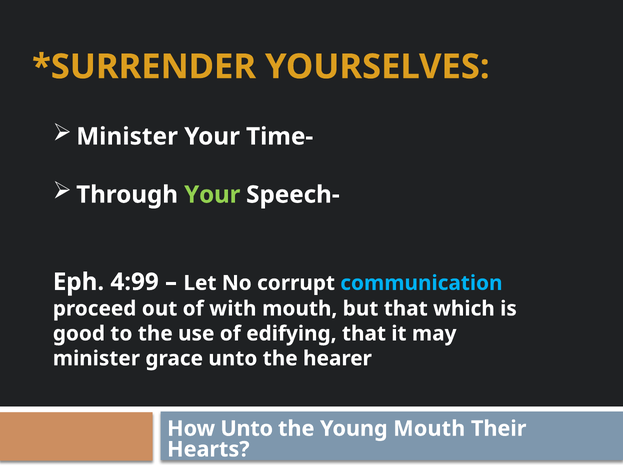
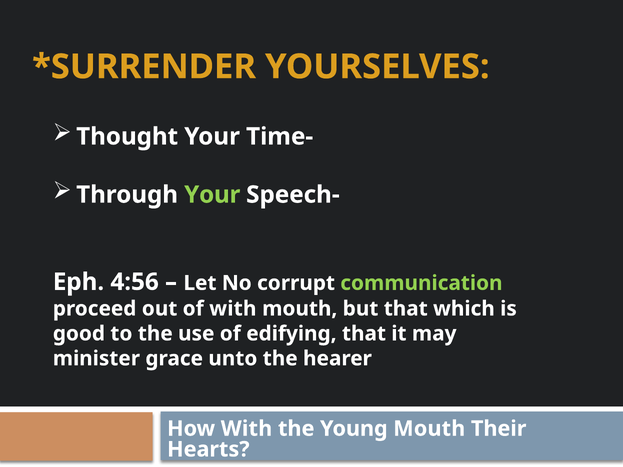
Minister: Minister -> Thought (127, 137)
4:99: 4:99 -> 4:56 (135, 282)
communication colour: light blue -> light green (421, 283)
How Unto: Unto -> With (246, 429)
